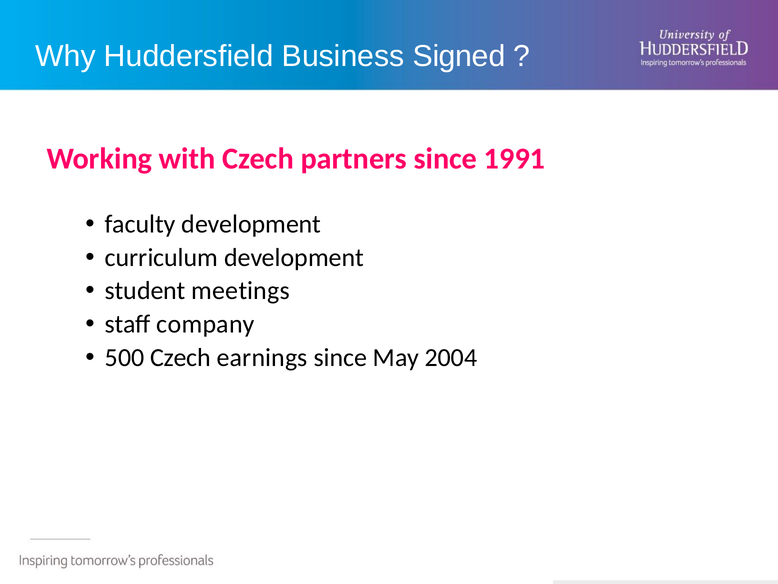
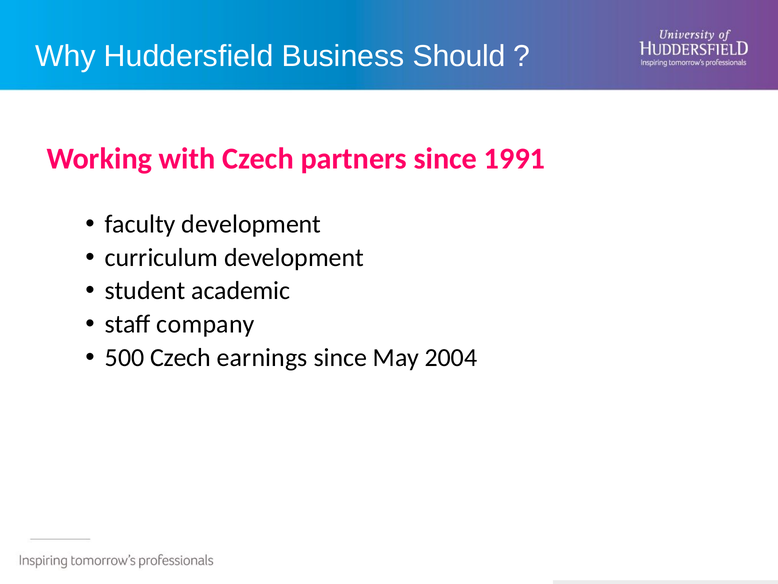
Signed: Signed -> Should (459, 56)
meetings: meetings -> academic (241, 291)
